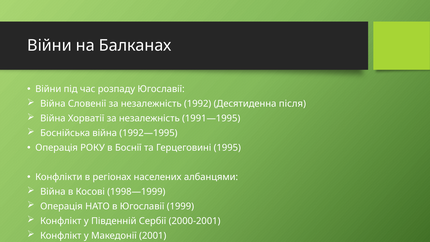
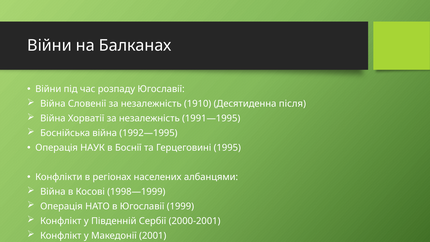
1992: 1992 -> 1910 (198, 104)
РОКУ: РОКУ -> НАУК (93, 148)
